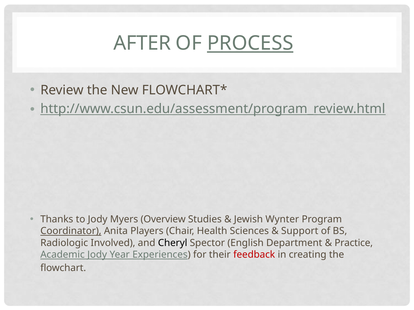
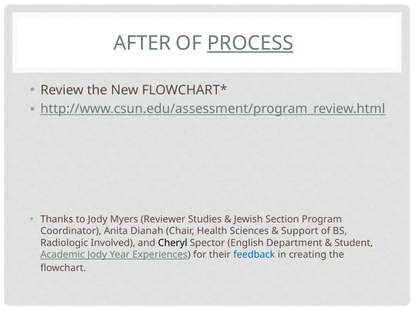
Overview: Overview -> Reviewer (163, 220)
Wynter: Wynter -> Section (282, 220)
Coordinator underline: present -> none (71, 231)
Players: Players -> Dianah (147, 231)
Practice: Practice -> Student (354, 243)
feedback colour: red -> blue (254, 255)
